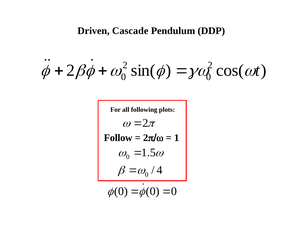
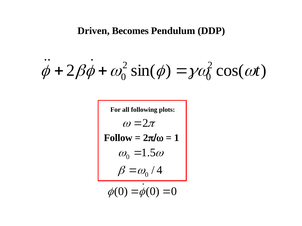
Cascade: Cascade -> Becomes (130, 31)
